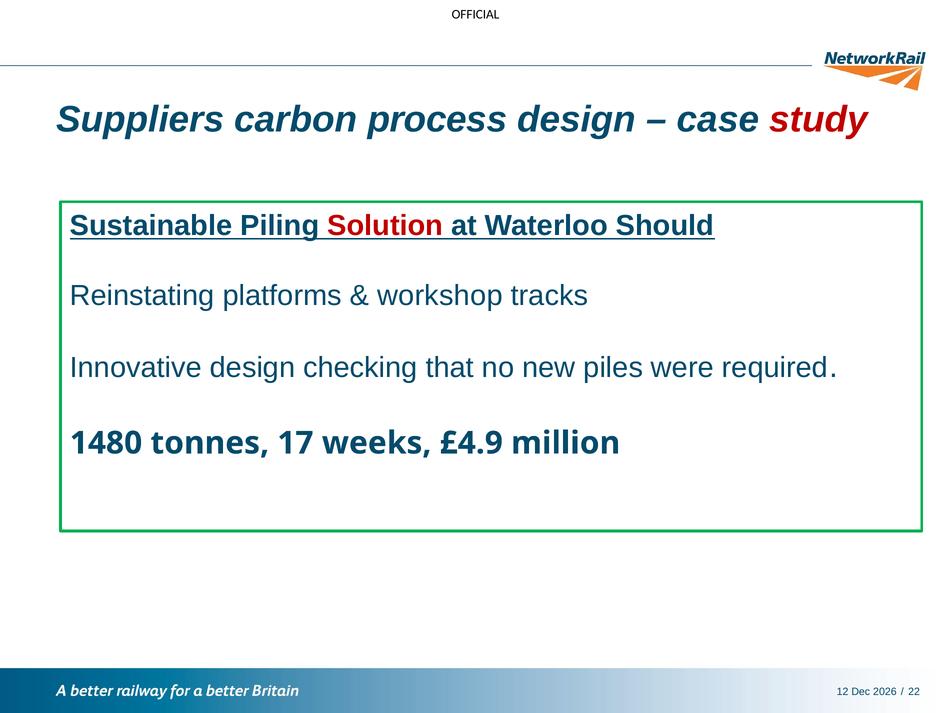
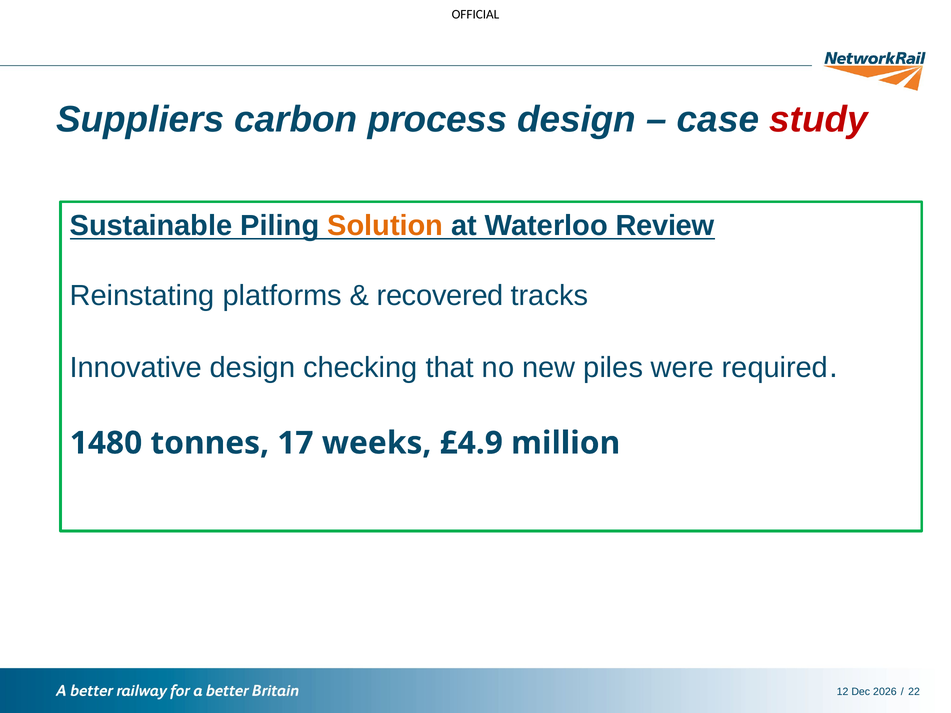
Solution colour: red -> orange (385, 226)
Should: Should -> Review (665, 226)
workshop: workshop -> recovered (440, 296)
